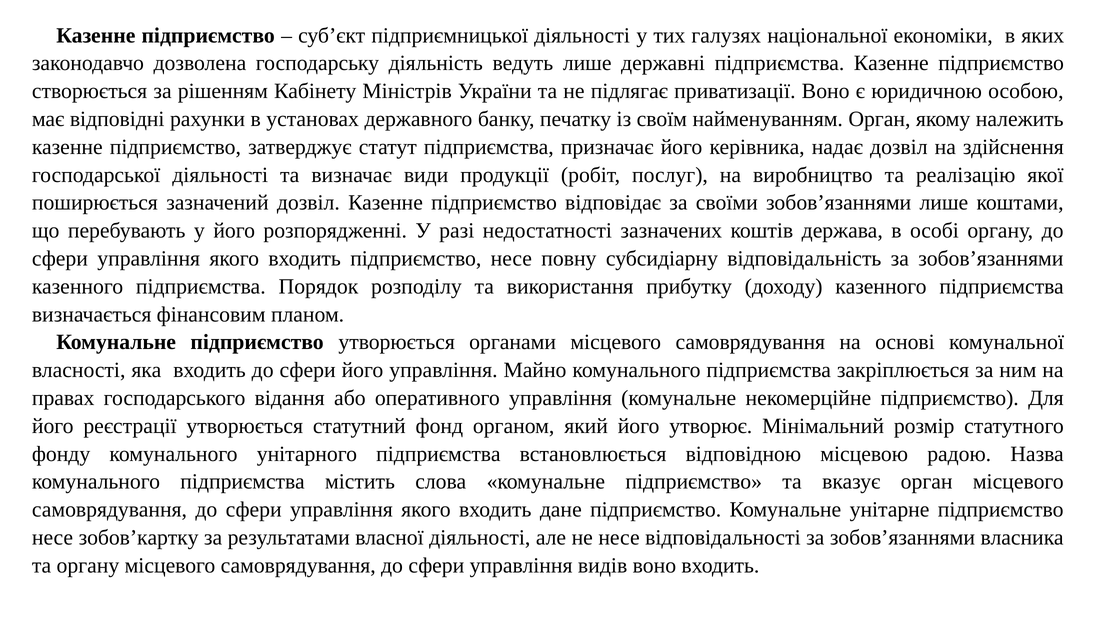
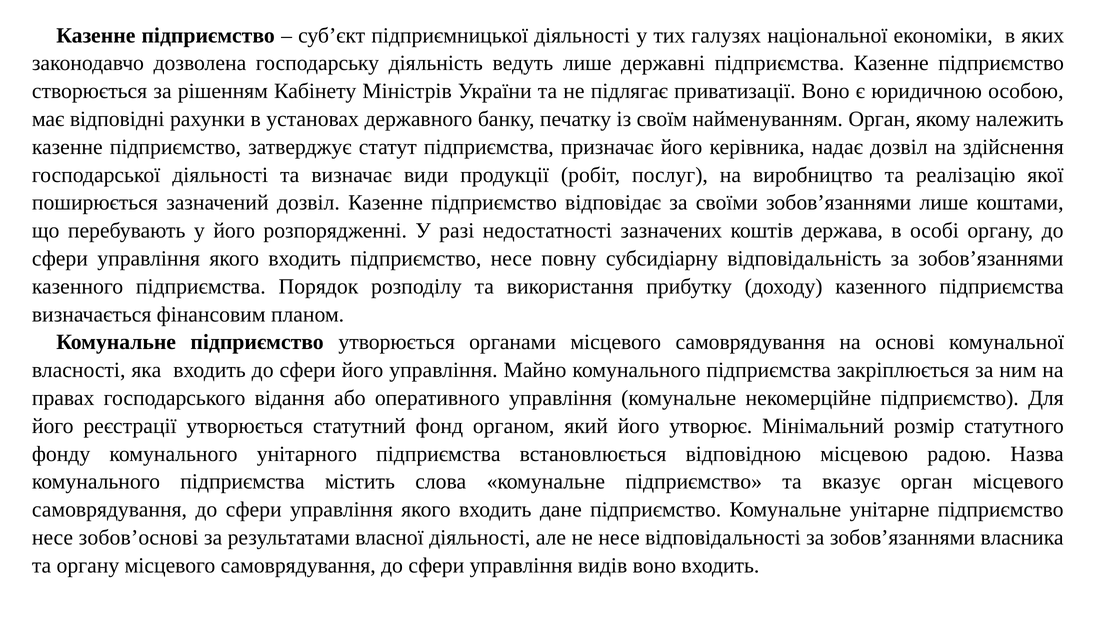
зобов’картку: зобов’картку -> зобов’основі (139, 537)
